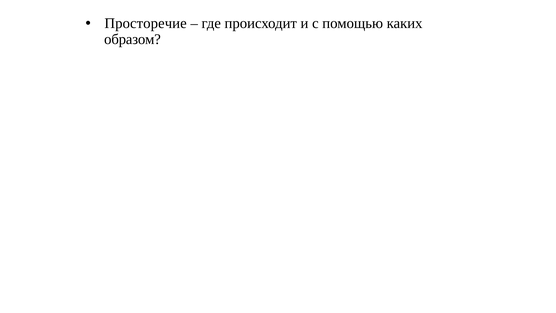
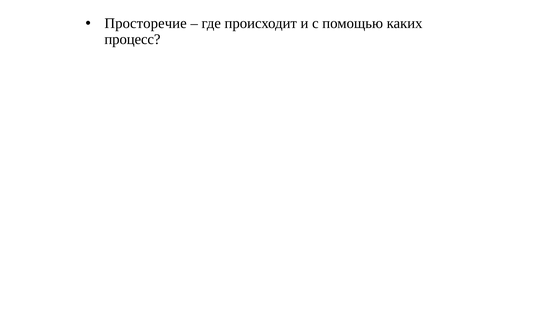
образом: образом -> процесс (132, 39)
